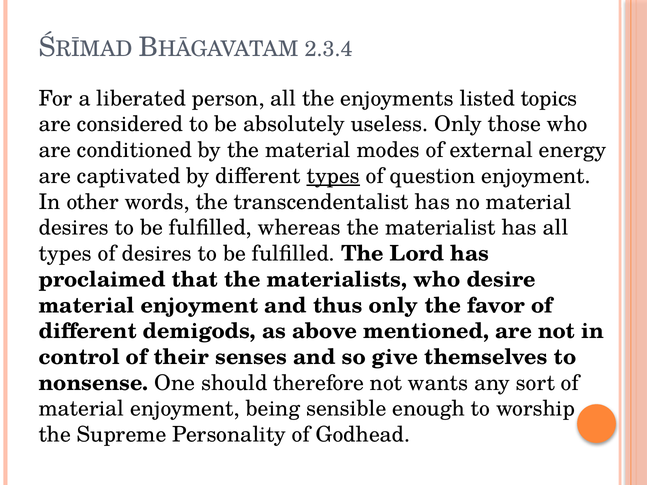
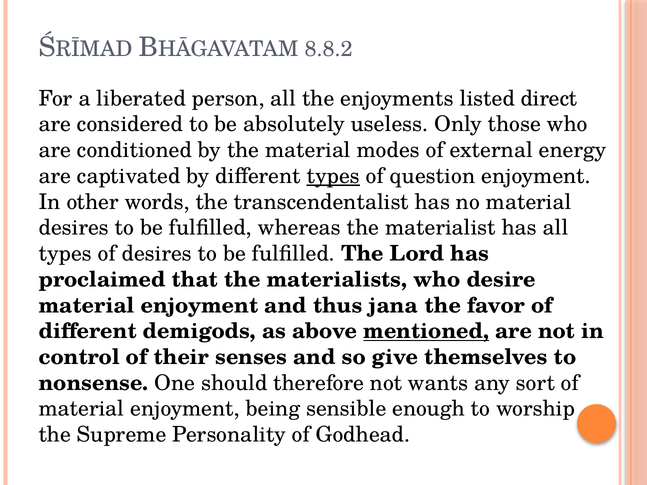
2.3.4: 2.3.4 -> 8.8.2 (329, 49)
topics: topics -> direct (549, 99)
thus only: only -> jana (393, 306)
mentioned underline: none -> present (426, 331)
